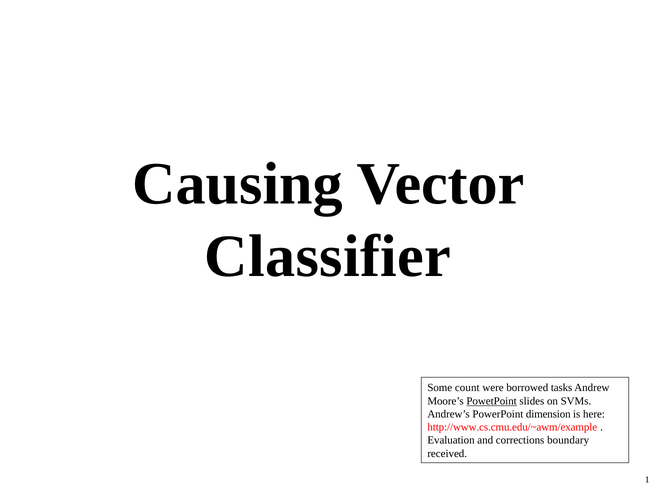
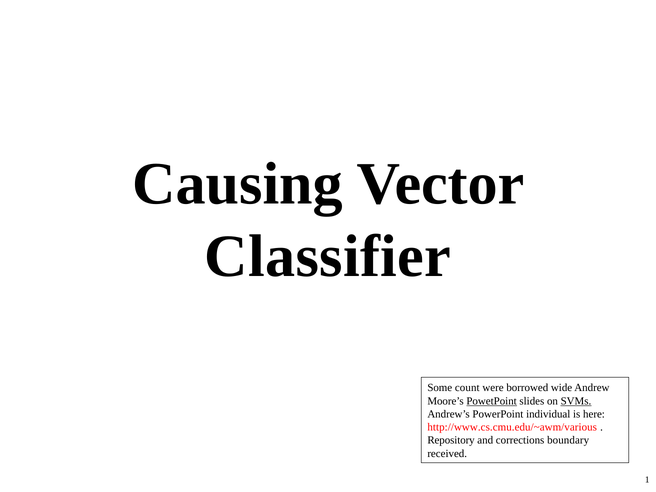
tasks: tasks -> wide (562, 388)
SVMs underline: none -> present (576, 401)
dimension: dimension -> individual (548, 414)
http://www.cs.cmu.edu/~awm/example: http://www.cs.cmu.edu/~awm/example -> http://www.cs.cmu.edu/~awm/various (512, 427)
Evaluation: Evaluation -> Repository (451, 440)
